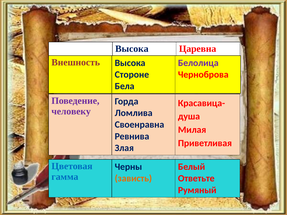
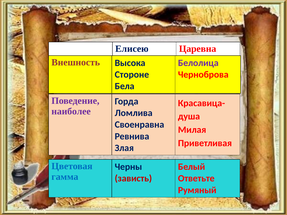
Высока: Высока -> Елисею (132, 49)
человеку: человеку -> наиболее (71, 111)
зависть colour: orange -> red (133, 179)
